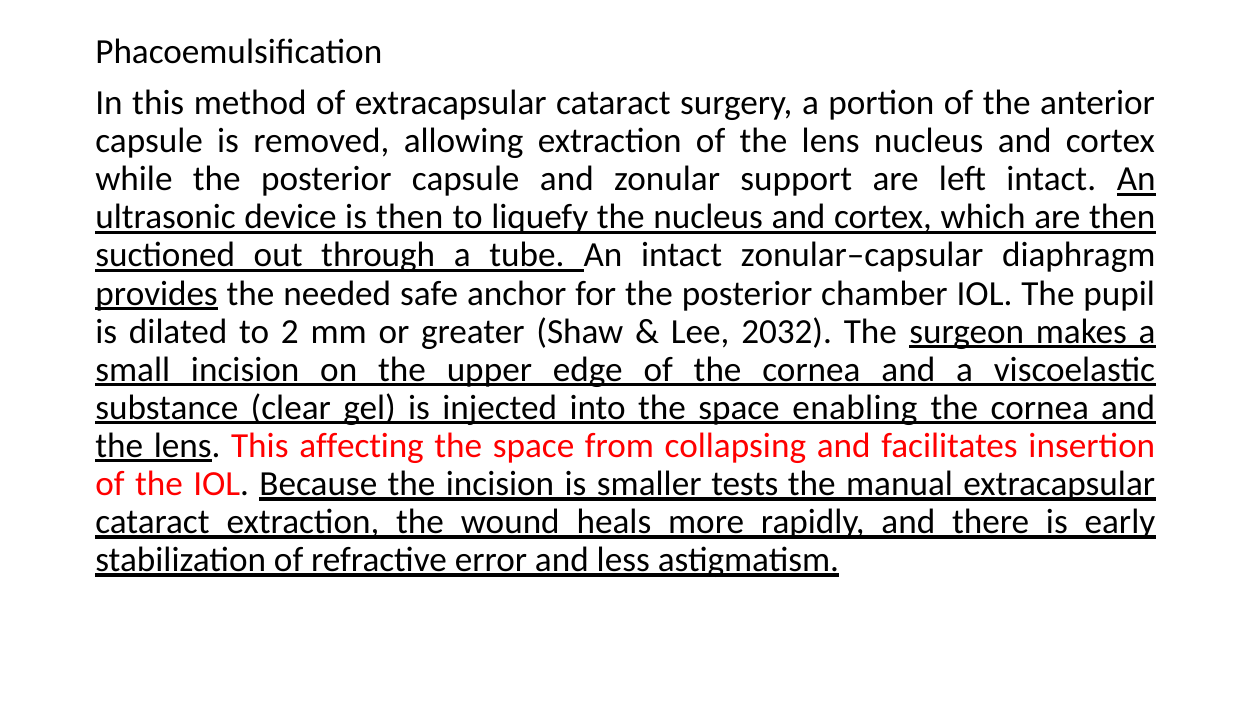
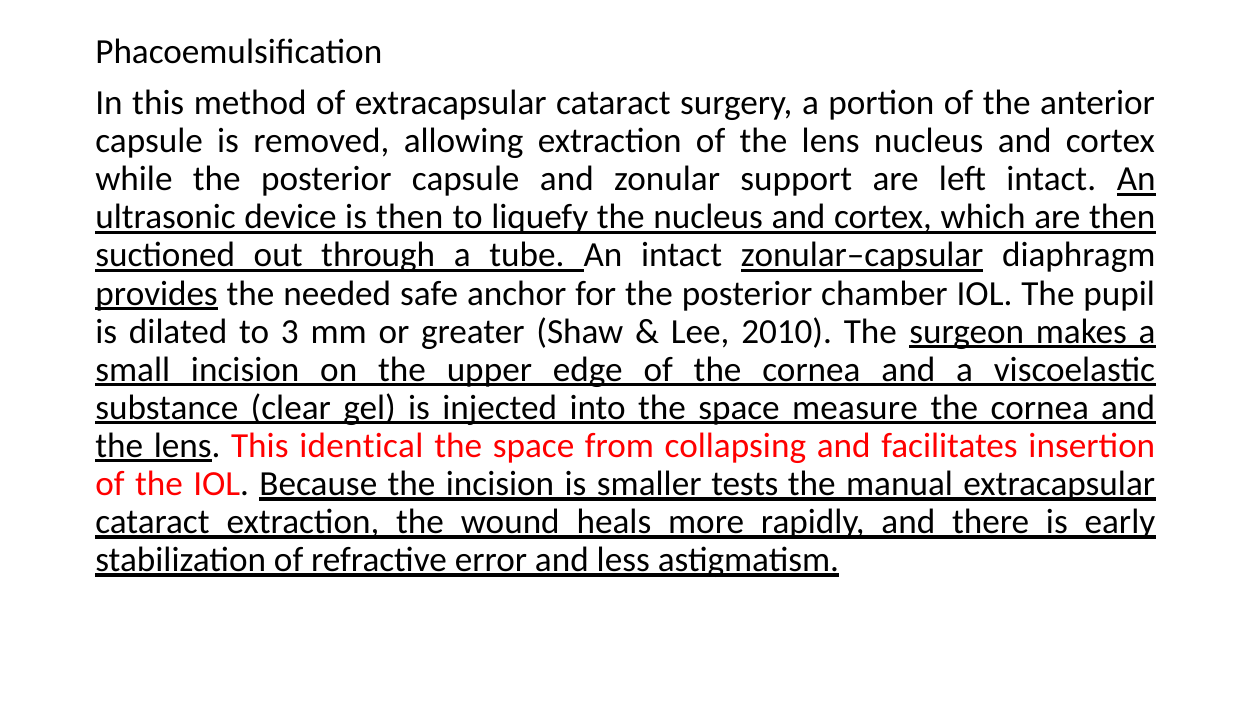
zonular–capsular underline: none -> present (862, 255)
2: 2 -> 3 (290, 331)
2032: 2032 -> 2010 (787, 331)
enabling: enabling -> measure (855, 407)
affecting: affecting -> identical (361, 445)
